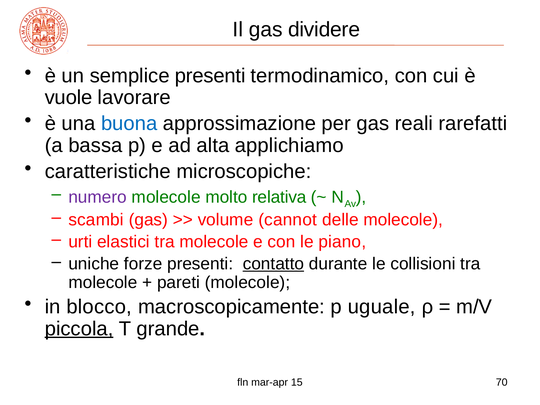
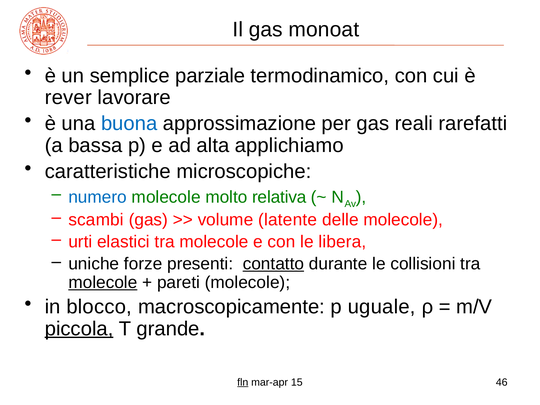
dividere: dividere -> monoat (324, 30)
semplice presenti: presenti -> parziale (210, 76)
vuole: vuole -> rever (68, 98)
numero colour: purple -> blue (98, 197)
cannot: cannot -> latente (288, 220)
piano: piano -> libera (342, 242)
molecole underline: none -> present (103, 282)
fln underline: none -> present (243, 382)
70: 70 -> 46 (502, 382)
